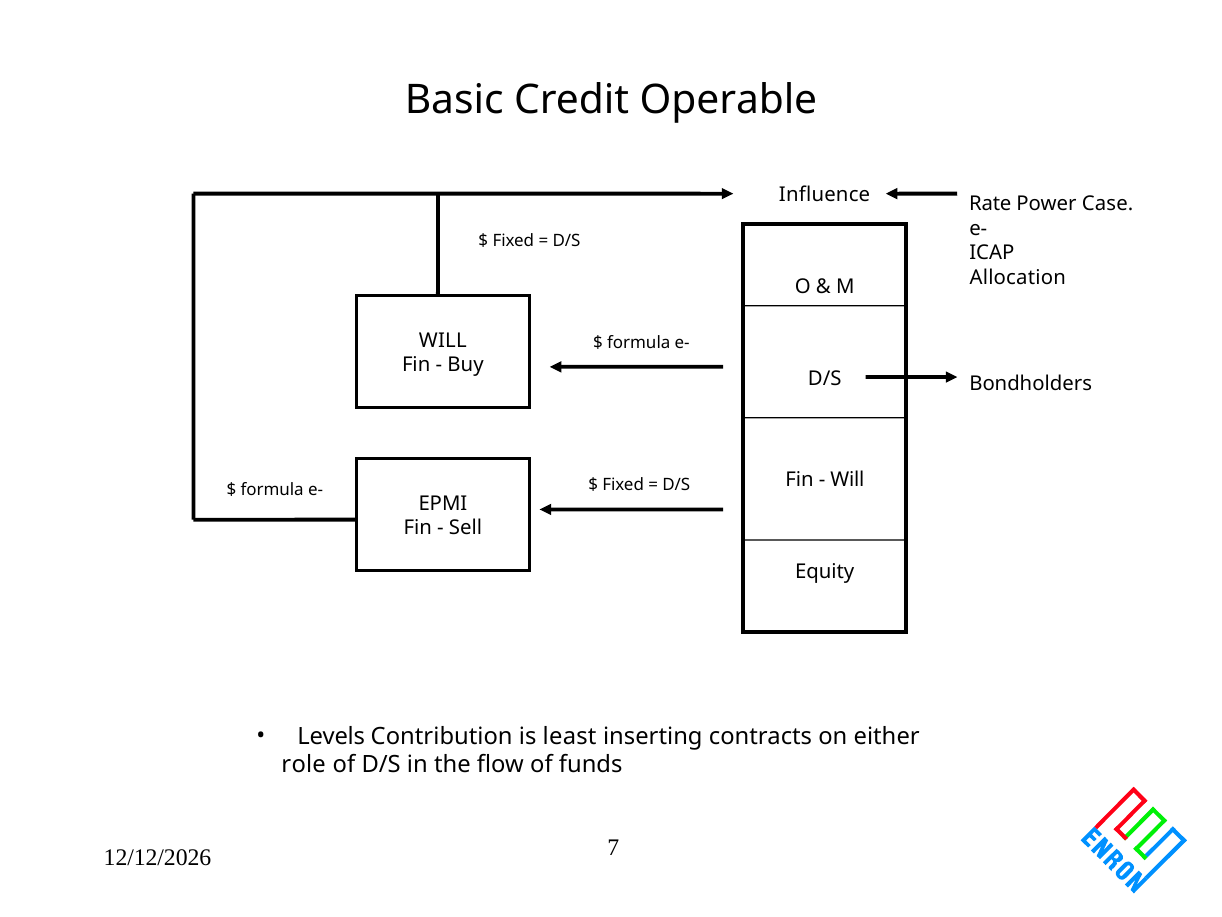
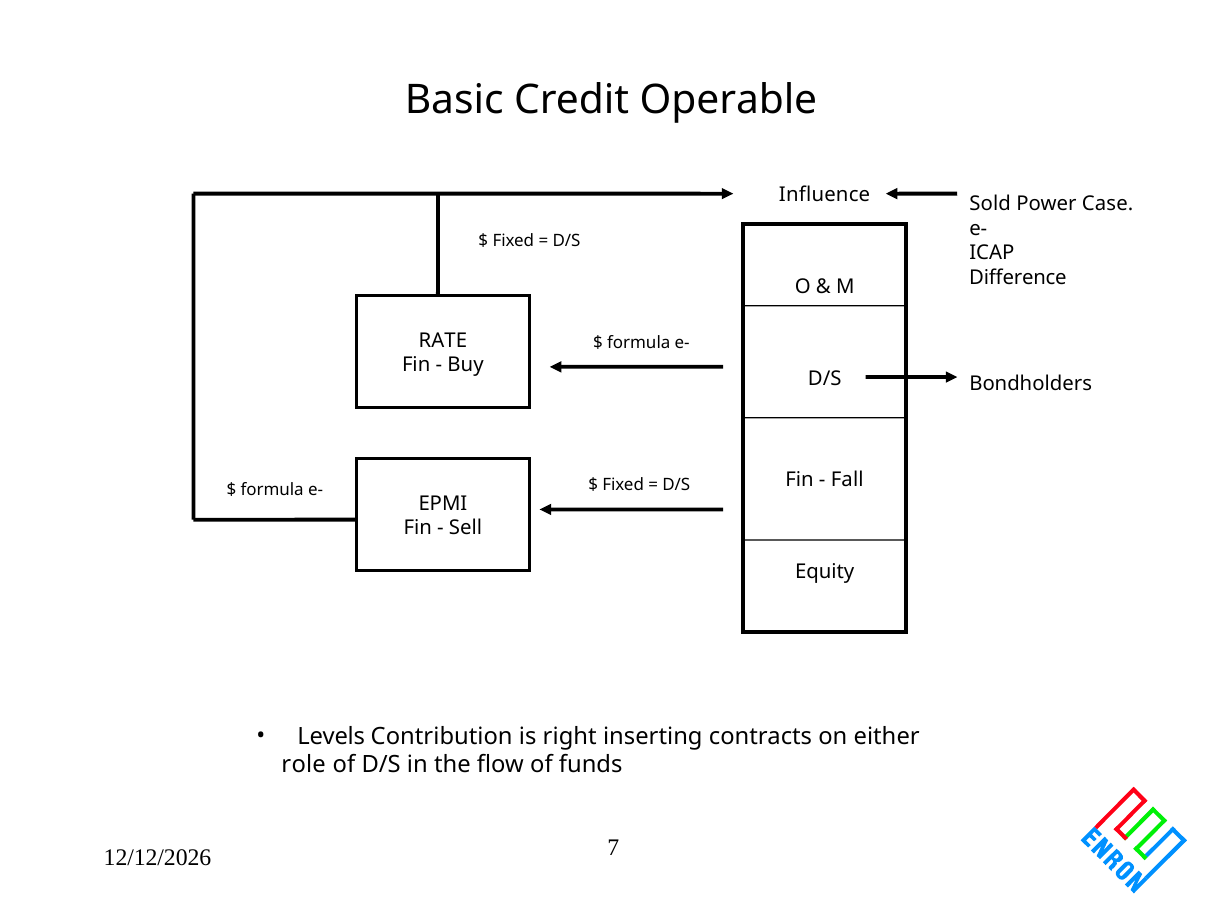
Rate: Rate -> Sold (990, 204)
Allocation: Allocation -> Difference (1018, 277)
WILL: WILL -> RATE (443, 340)
Will: Will -> Fall (847, 480)
least: least -> right (570, 736)
